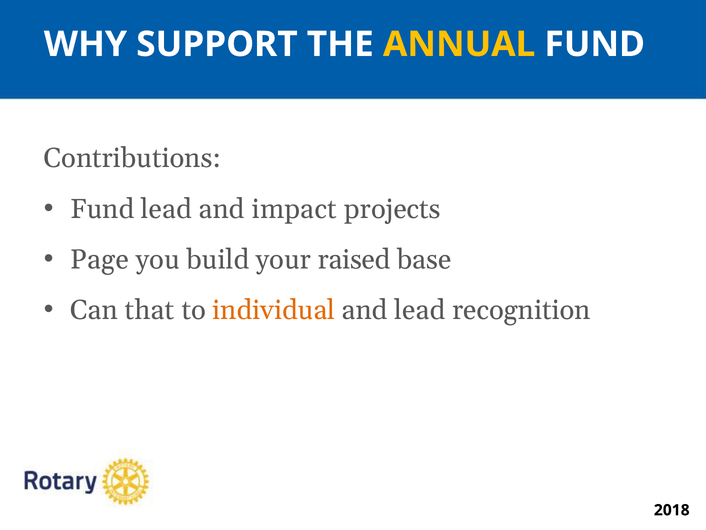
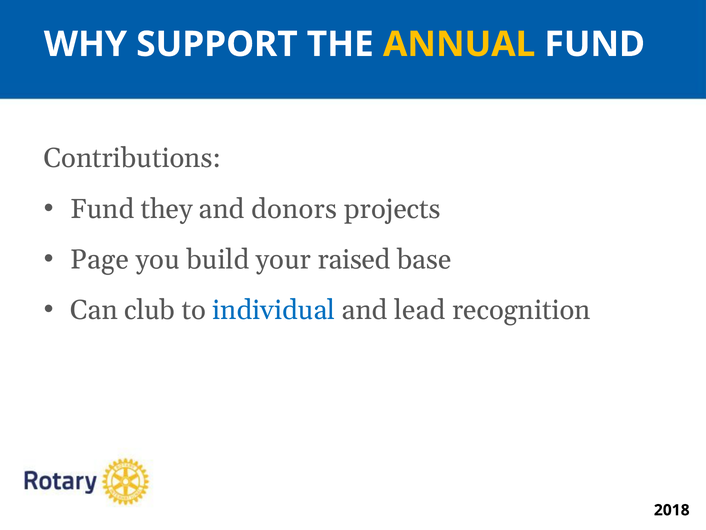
Fund lead: lead -> they (167, 209)
impact: impact -> donors (294, 209)
that: that -> club (150, 310)
individual colour: orange -> blue (274, 310)
